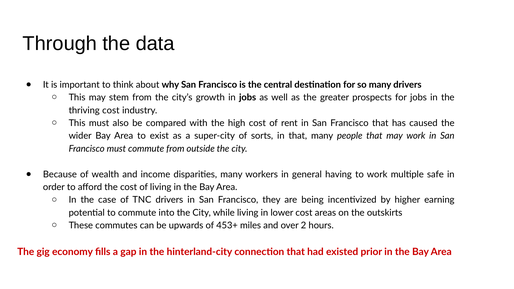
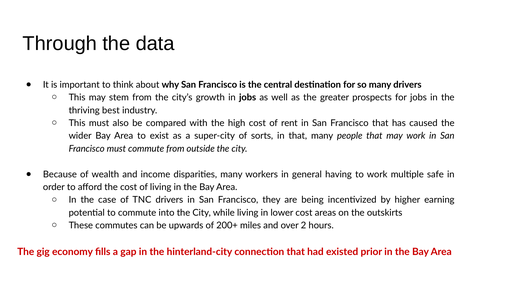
thriving cost: cost -> best (111, 110)
453+: 453+ -> 200+ (227, 226)
